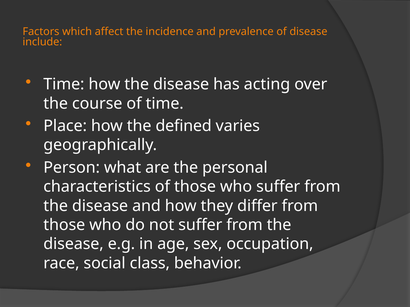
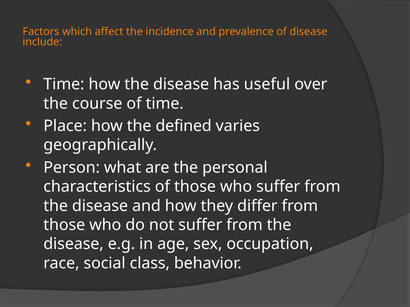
acting: acting -> useful (267, 84)
